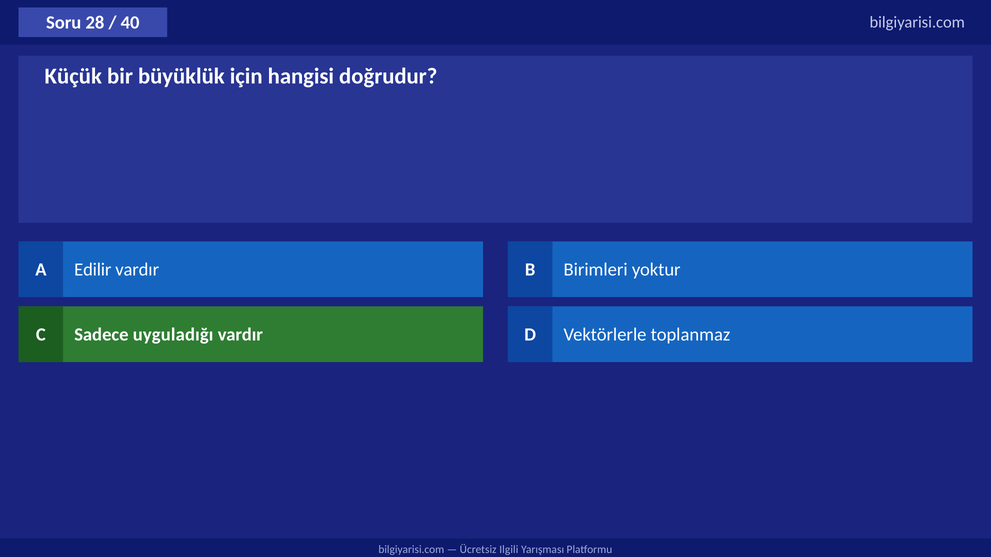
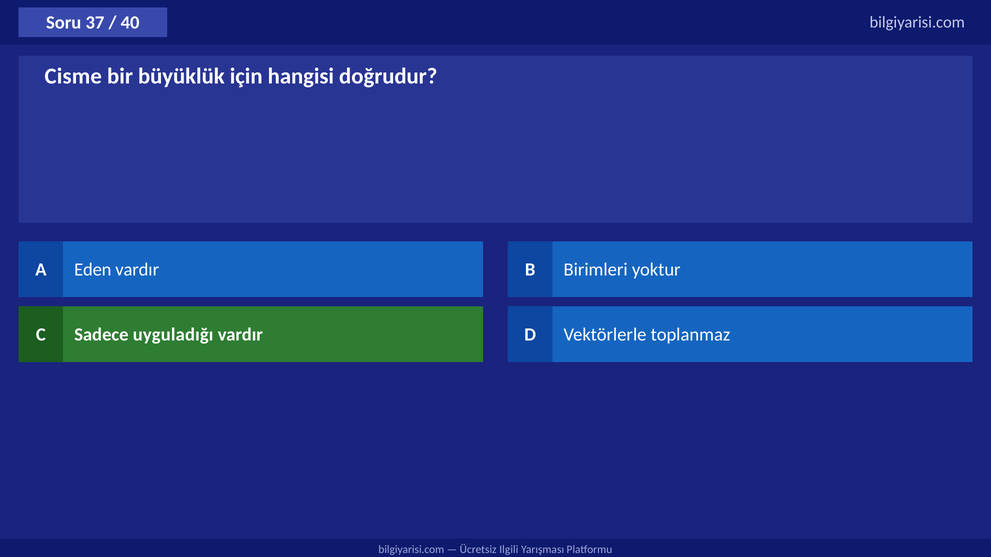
28: 28 -> 37 (95, 23)
Küçük: Küçük -> Cisme (73, 76)
Edilir: Edilir -> Eden (93, 270)
